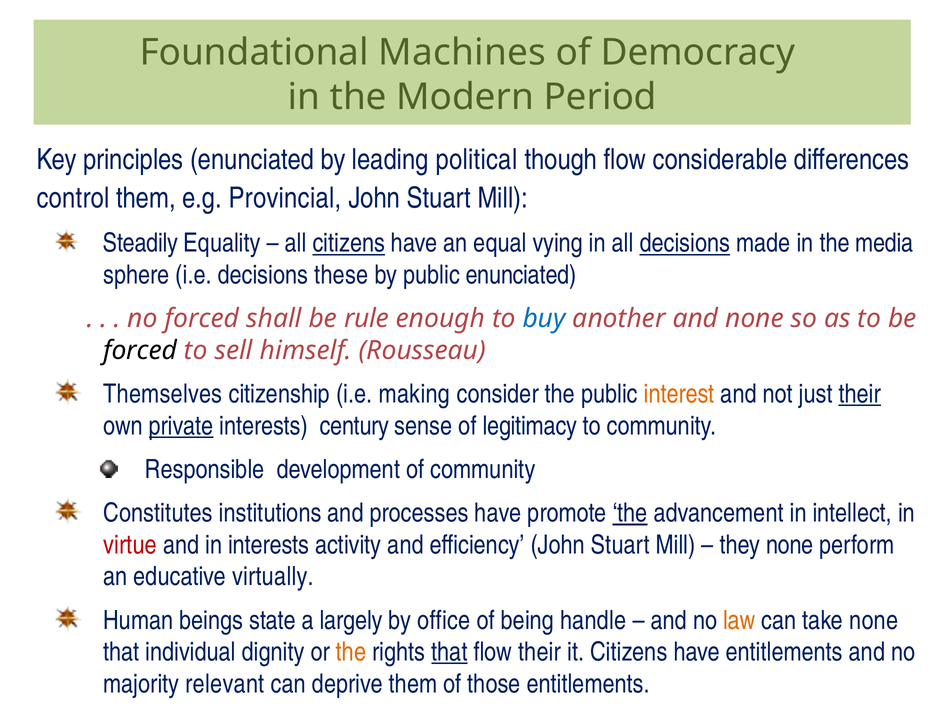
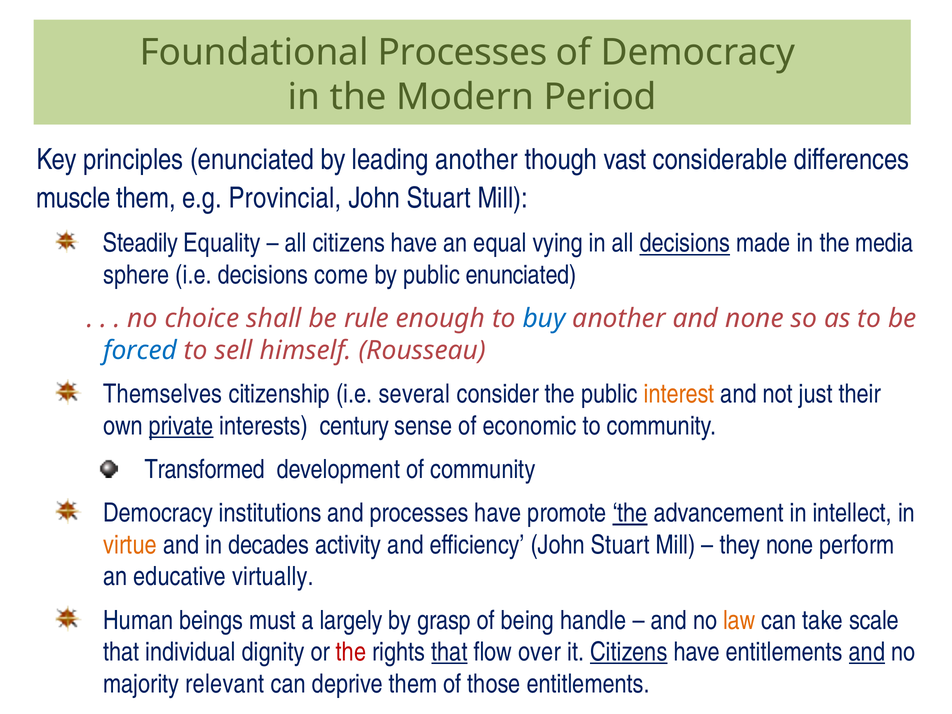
Foundational Machines: Machines -> Processes (463, 52)
leading political: political -> another (476, 160)
though flow: flow -> vast (625, 160)
control: control -> muscle (73, 198)
citizens underline: present -> none (349, 243)
these: these -> come (341, 275)
no forced: forced -> choice (202, 319)
forced colour: black -> blue (140, 350)
making: making -> several (414, 394)
their underline: present -> none (860, 394)
legitimacy: legitimacy -> economic (530, 426)
Responsible: Responsible -> Transformed (205, 469)
Constitutes: Constitutes -> Democracy (158, 513)
virtue colour: red -> orange (130, 545)
in interests: interests -> decades (269, 545)
state: state -> must (272, 620)
office: office -> grasp (444, 620)
take none: none -> scale (874, 620)
the colour: orange -> red (351, 652)
flow their: their -> over (540, 652)
Citizens underline: none -> present (629, 652)
and underline: none -> present (867, 652)
